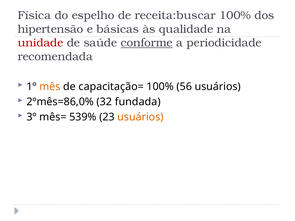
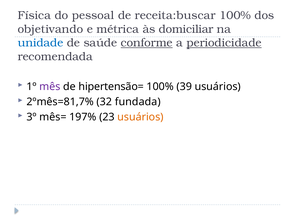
espelho: espelho -> pessoal (93, 15)
hipertensão: hipertensão -> objetivando (50, 29)
básicas: básicas -> métrica (118, 29)
qualidade: qualidade -> domiciliar (186, 29)
unidade colour: red -> blue (40, 43)
periodicidade underline: none -> present (224, 43)
mês colour: orange -> purple (50, 87)
capacitação=: capacitação= -> hipertensão= (111, 87)
56: 56 -> 39 (184, 87)
2ºmês=86,0%: 2ºmês=86,0% -> 2ºmês=81,7% (60, 102)
539%: 539% -> 197% (83, 117)
